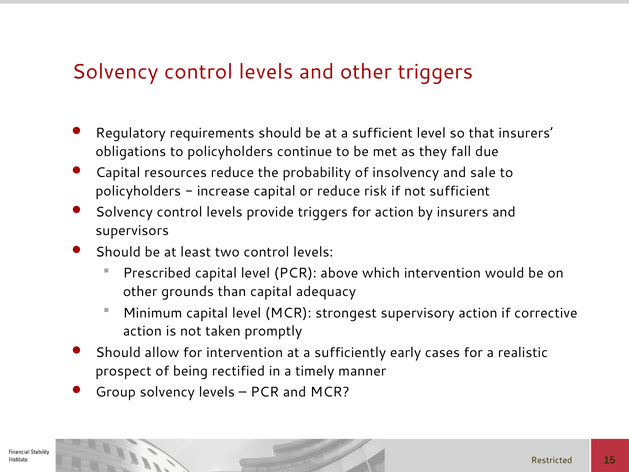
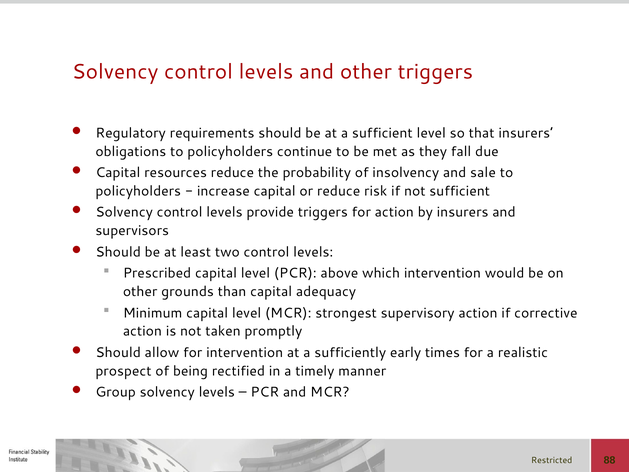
cases: cases -> times (442, 352)
15: 15 -> 88 (610, 460)
